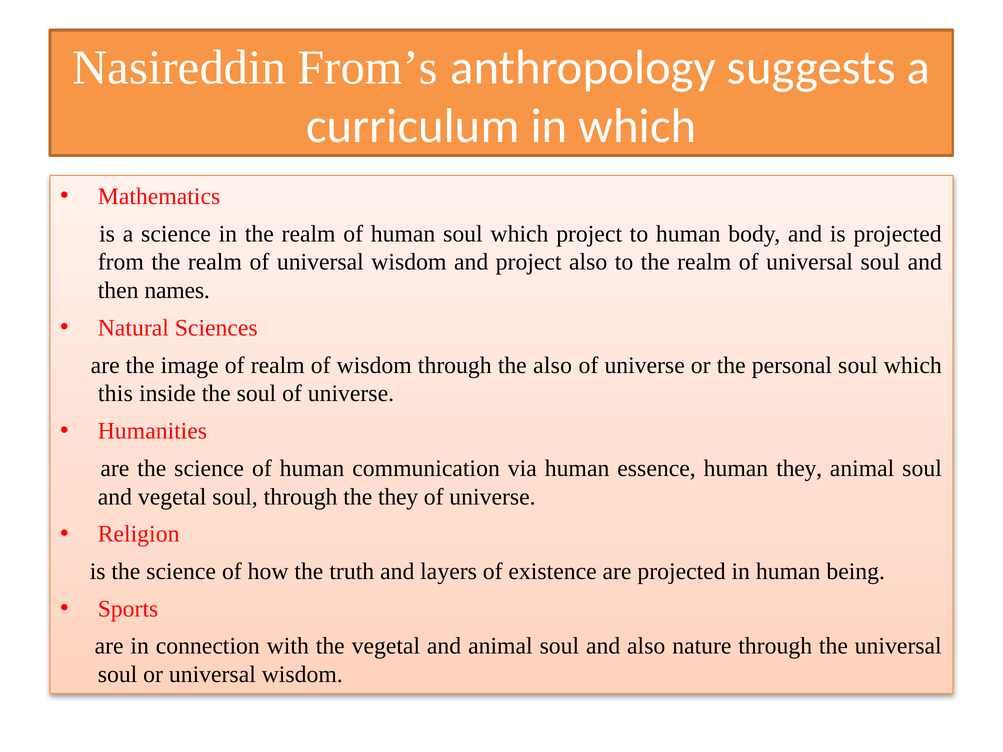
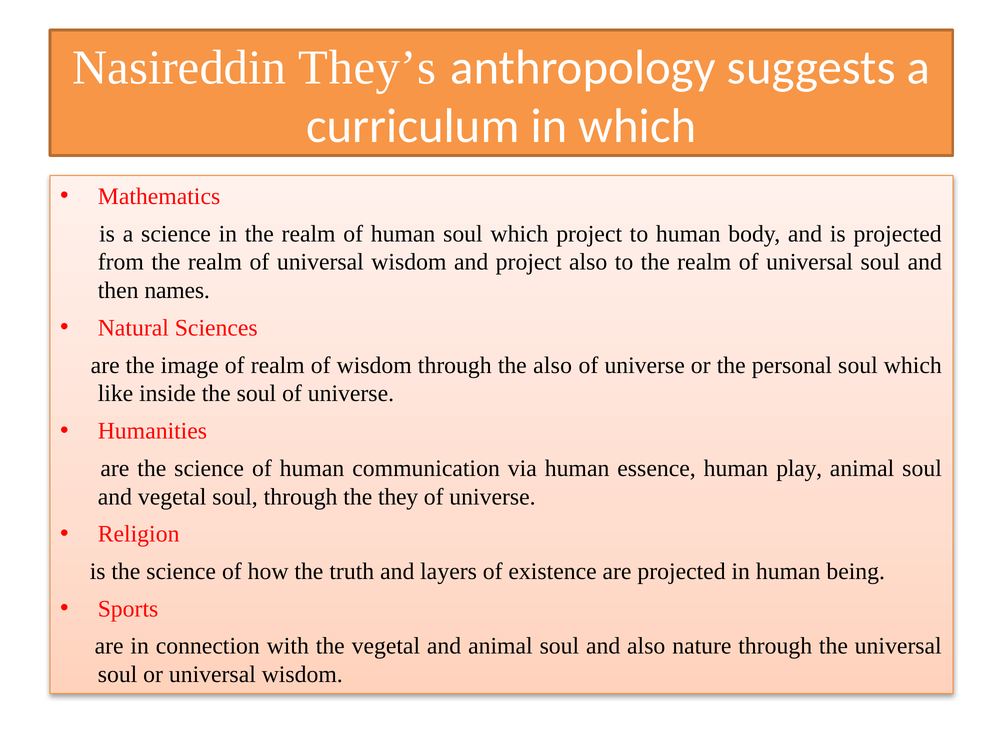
From’s: From’s -> They’s (367, 68)
this: this -> like (116, 394)
human they: they -> play (799, 468)
